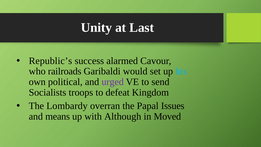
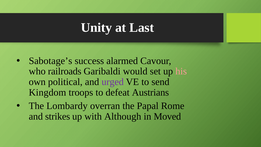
Republic’s: Republic’s -> Sabotage’s (50, 61)
his colour: light blue -> pink (181, 71)
Socialists: Socialists -> Kingdom (47, 92)
Kingdom: Kingdom -> Austrians (150, 92)
Issues: Issues -> Rome (173, 106)
means: means -> strikes (58, 116)
